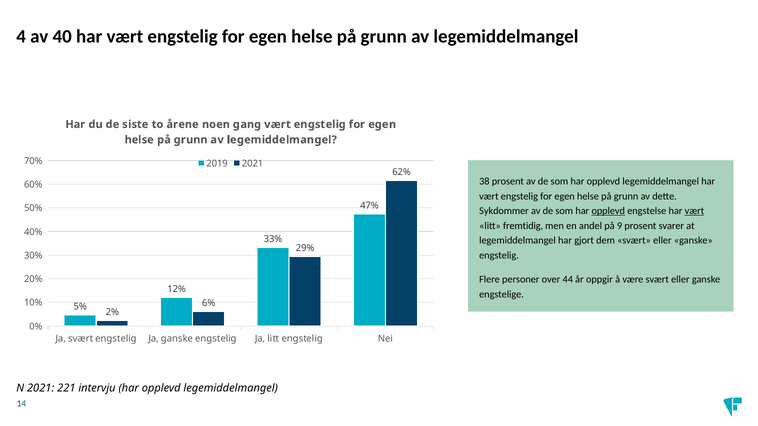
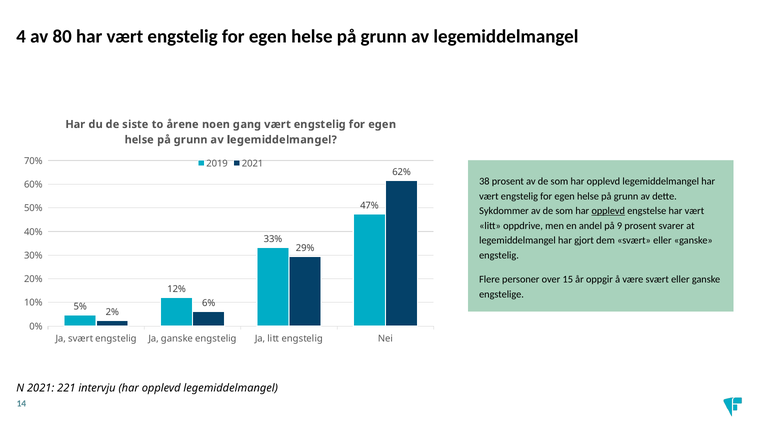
40: 40 -> 80 (62, 36)
vært underline: present -> none (694, 211)
fremtidig: fremtidig -> oppdrive (523, 226)
44: 44 -> 15 (568, 280)
